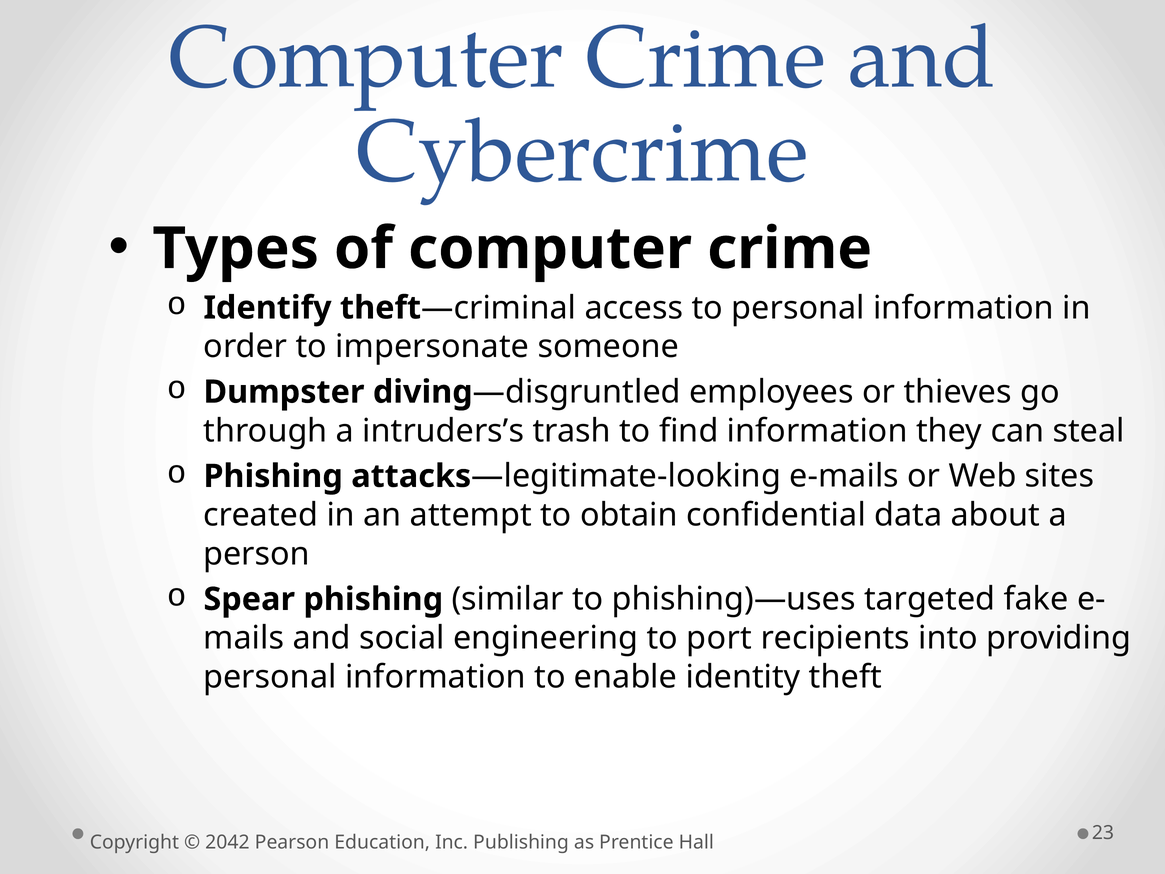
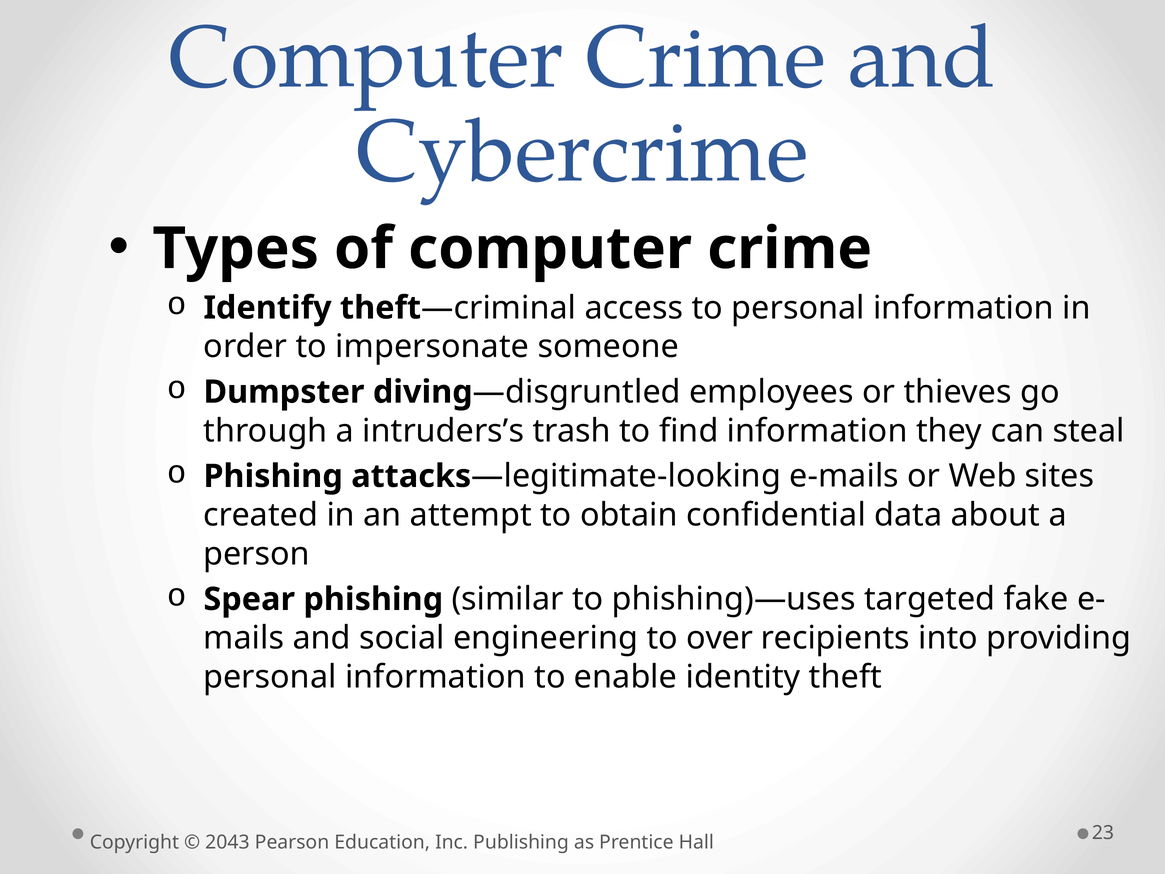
port: port -> over (720, 638)
2042: 2042 -> 2043 (227, 842)
